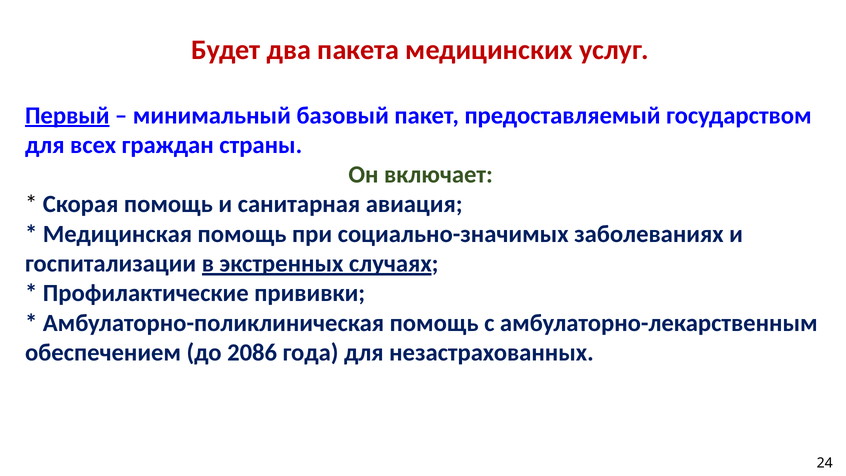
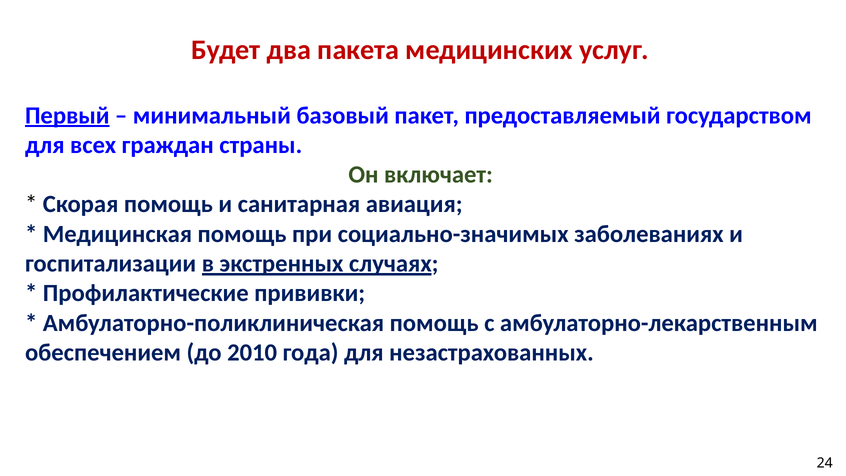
2086: 2086 -> 2010 (252, 352)
